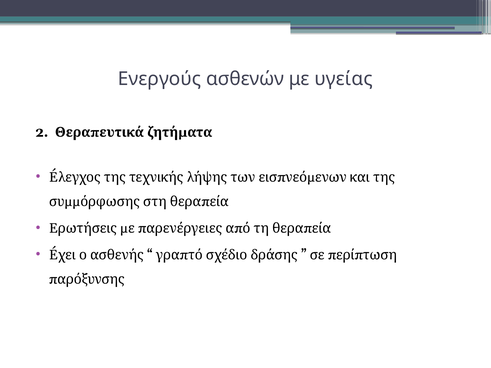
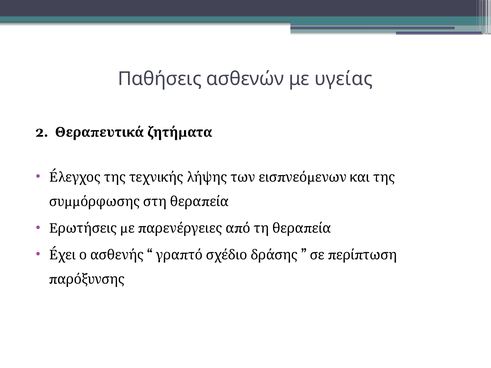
Ενεργούς: Ενεργούς -> Παθήσεις (160, 79)
